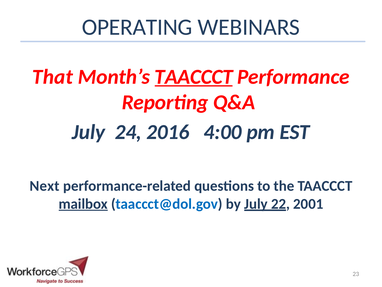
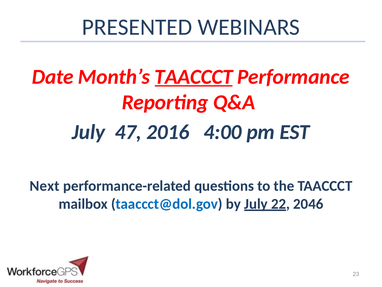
OPERATING: OPERATING -> PRESENTED (137, 27)
That: That -> Date (53, 77)
24: 24 -> 47 (128, 132)
mailbox underline: present -> none (83, 203)
2001: 2001 -> 2046 (308, 203)
